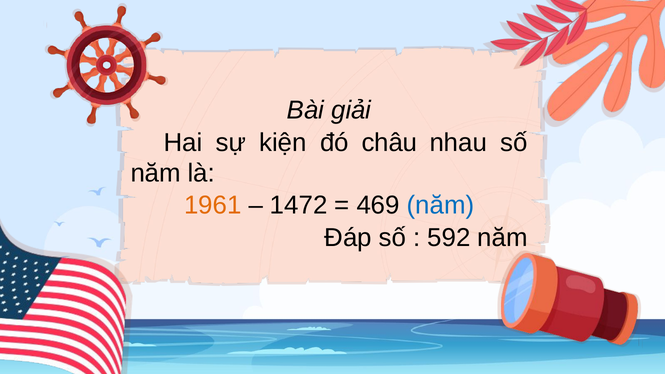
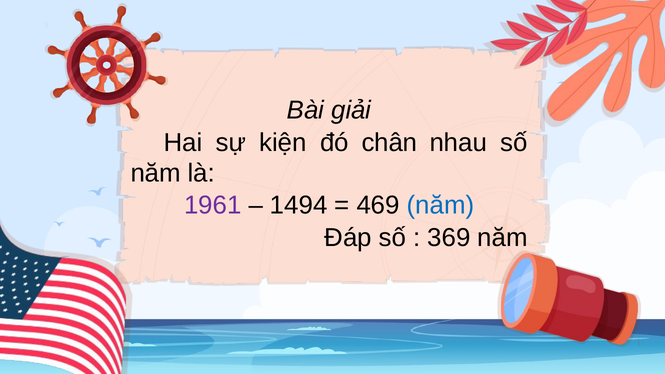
châu: châu -> chân (389, 143)
1961 colour: orange -> purple (213, 205)
1472: 1472 -> 1494 (299, 205)
592: 592 -> 369 (449, 238)
